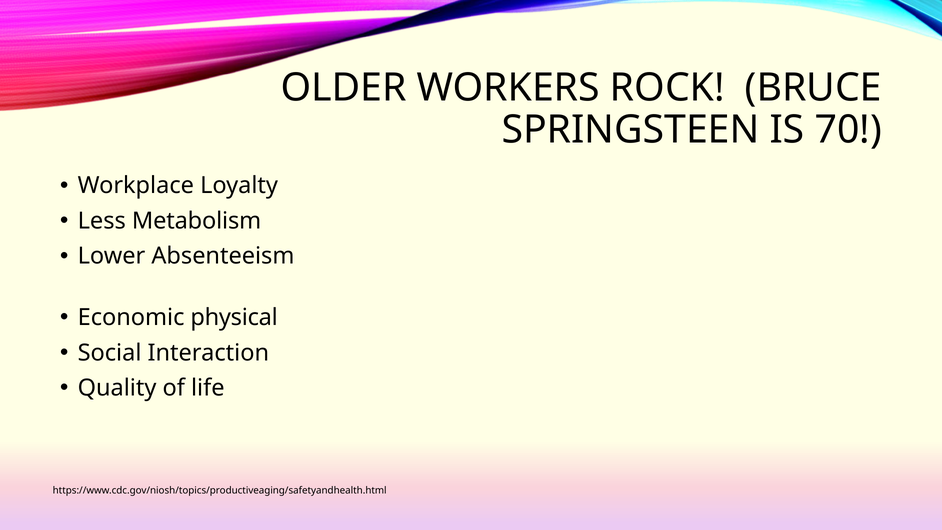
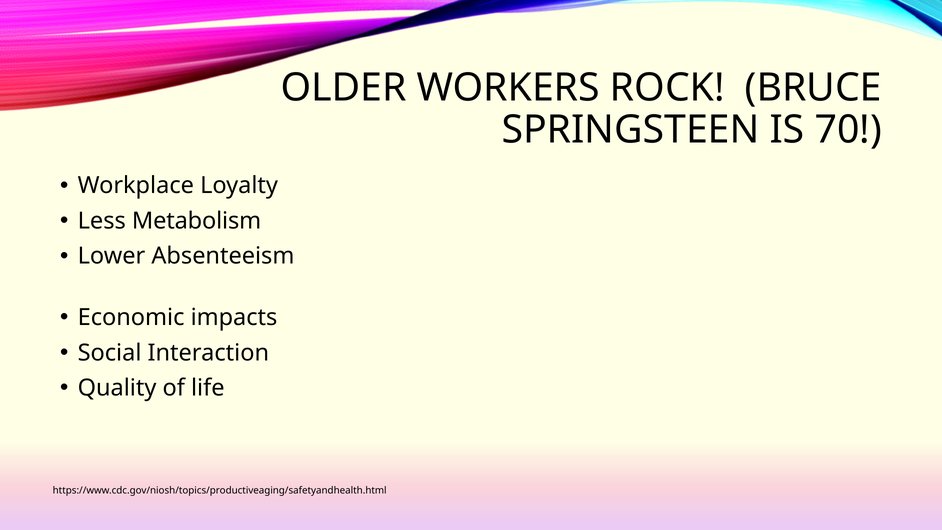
physical: physical -> impacts (234, 317)
